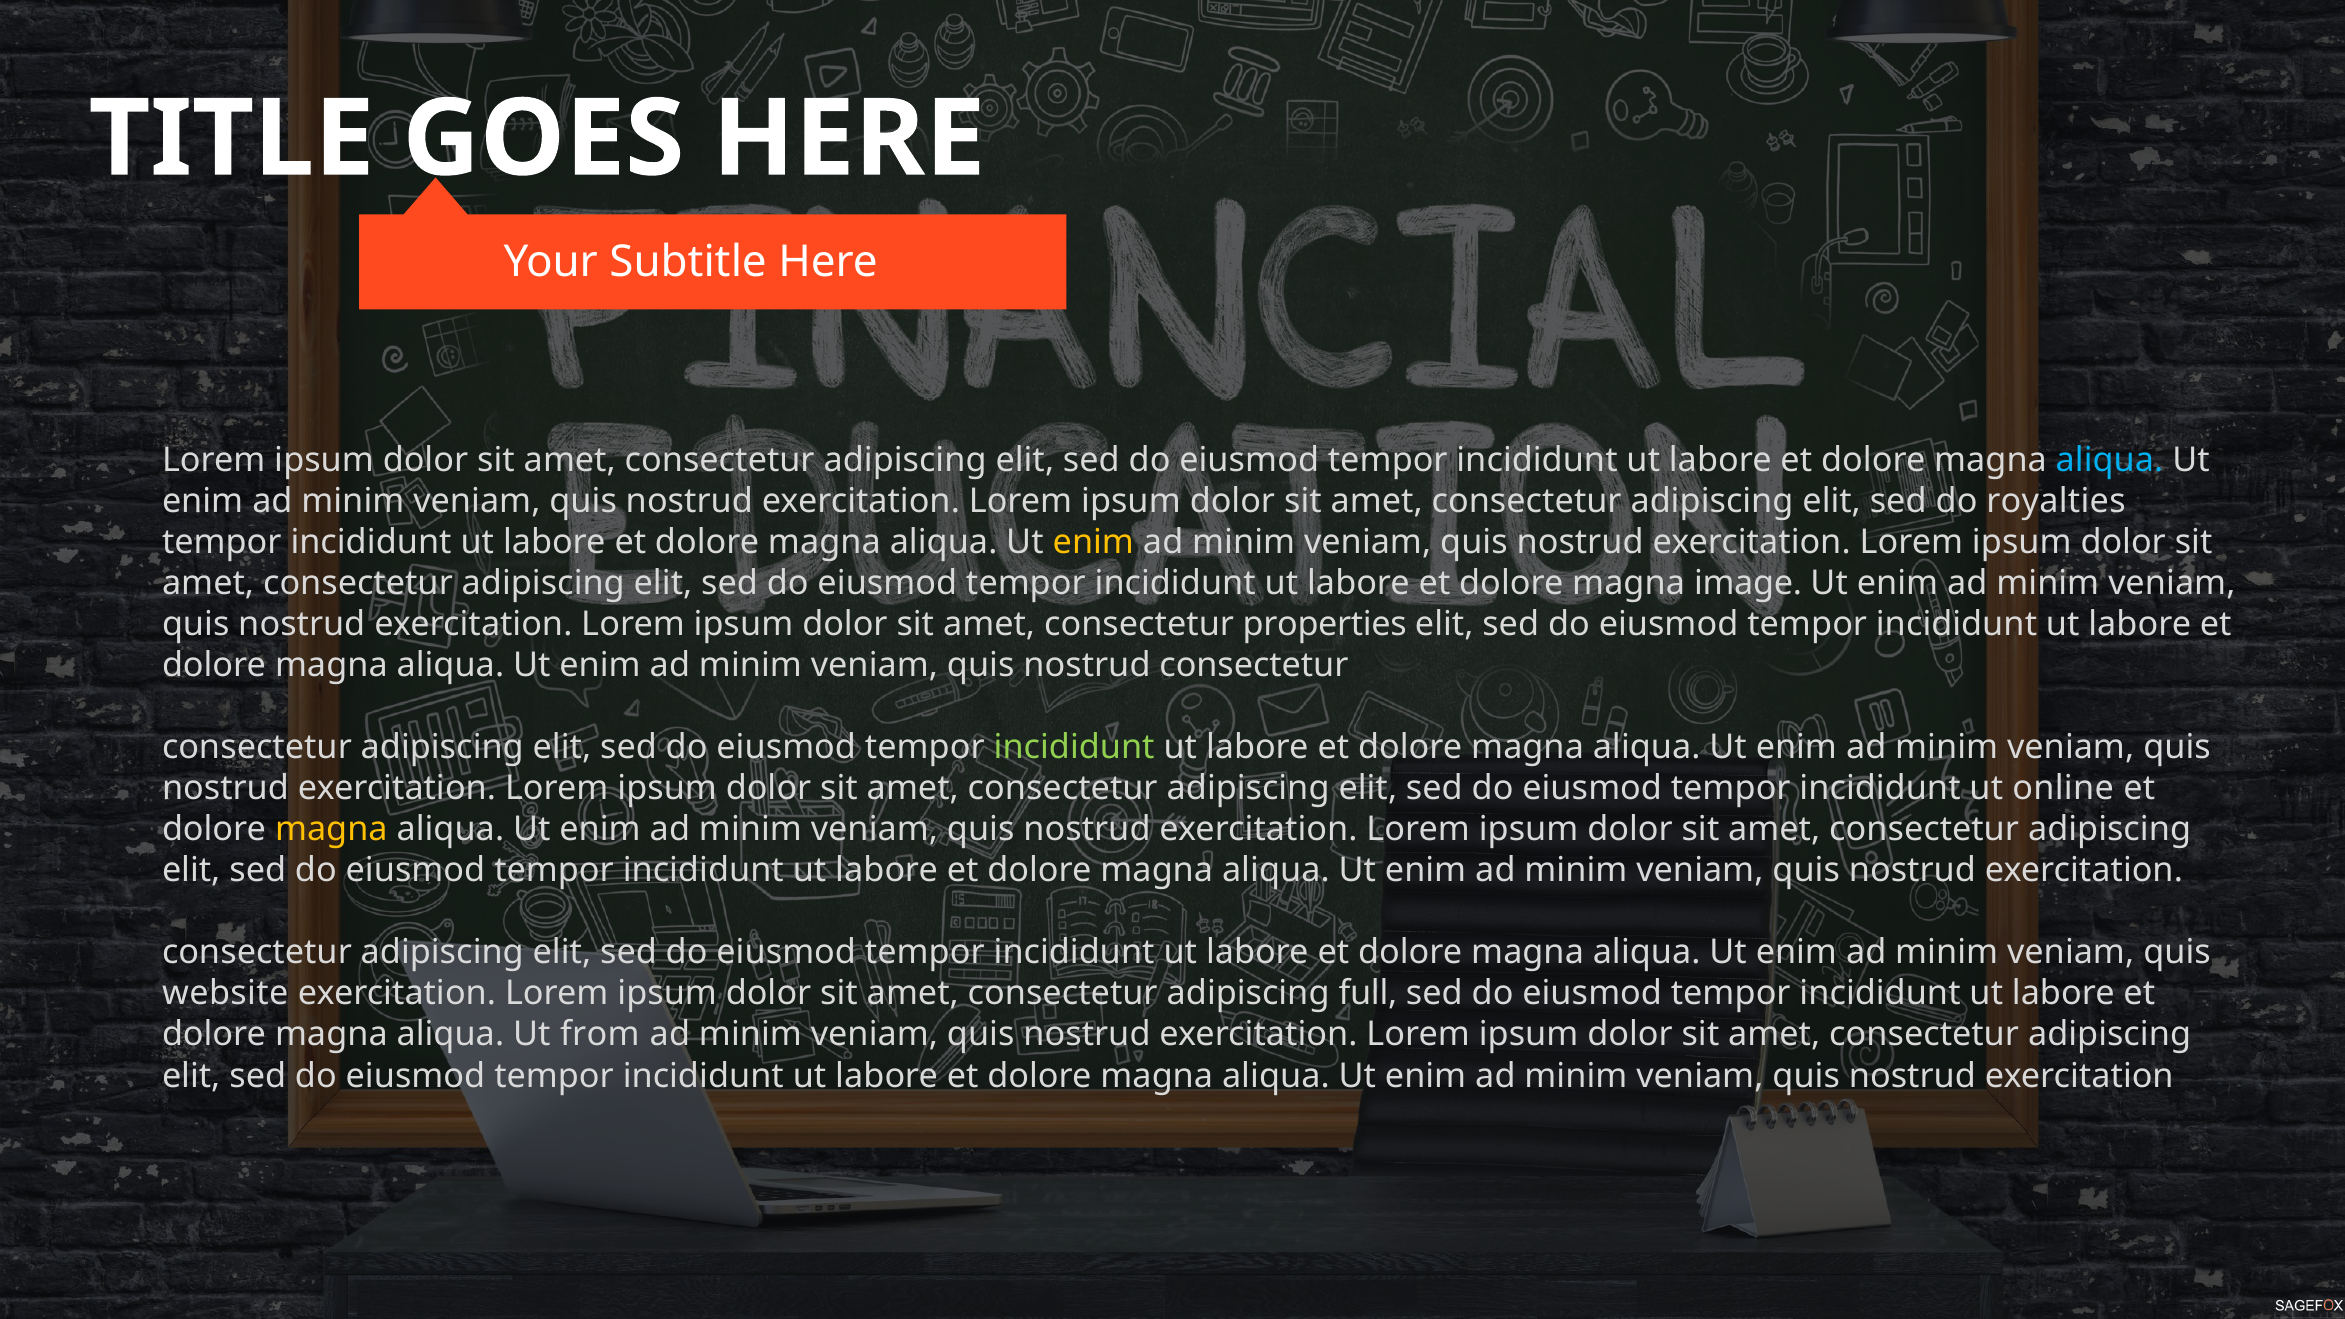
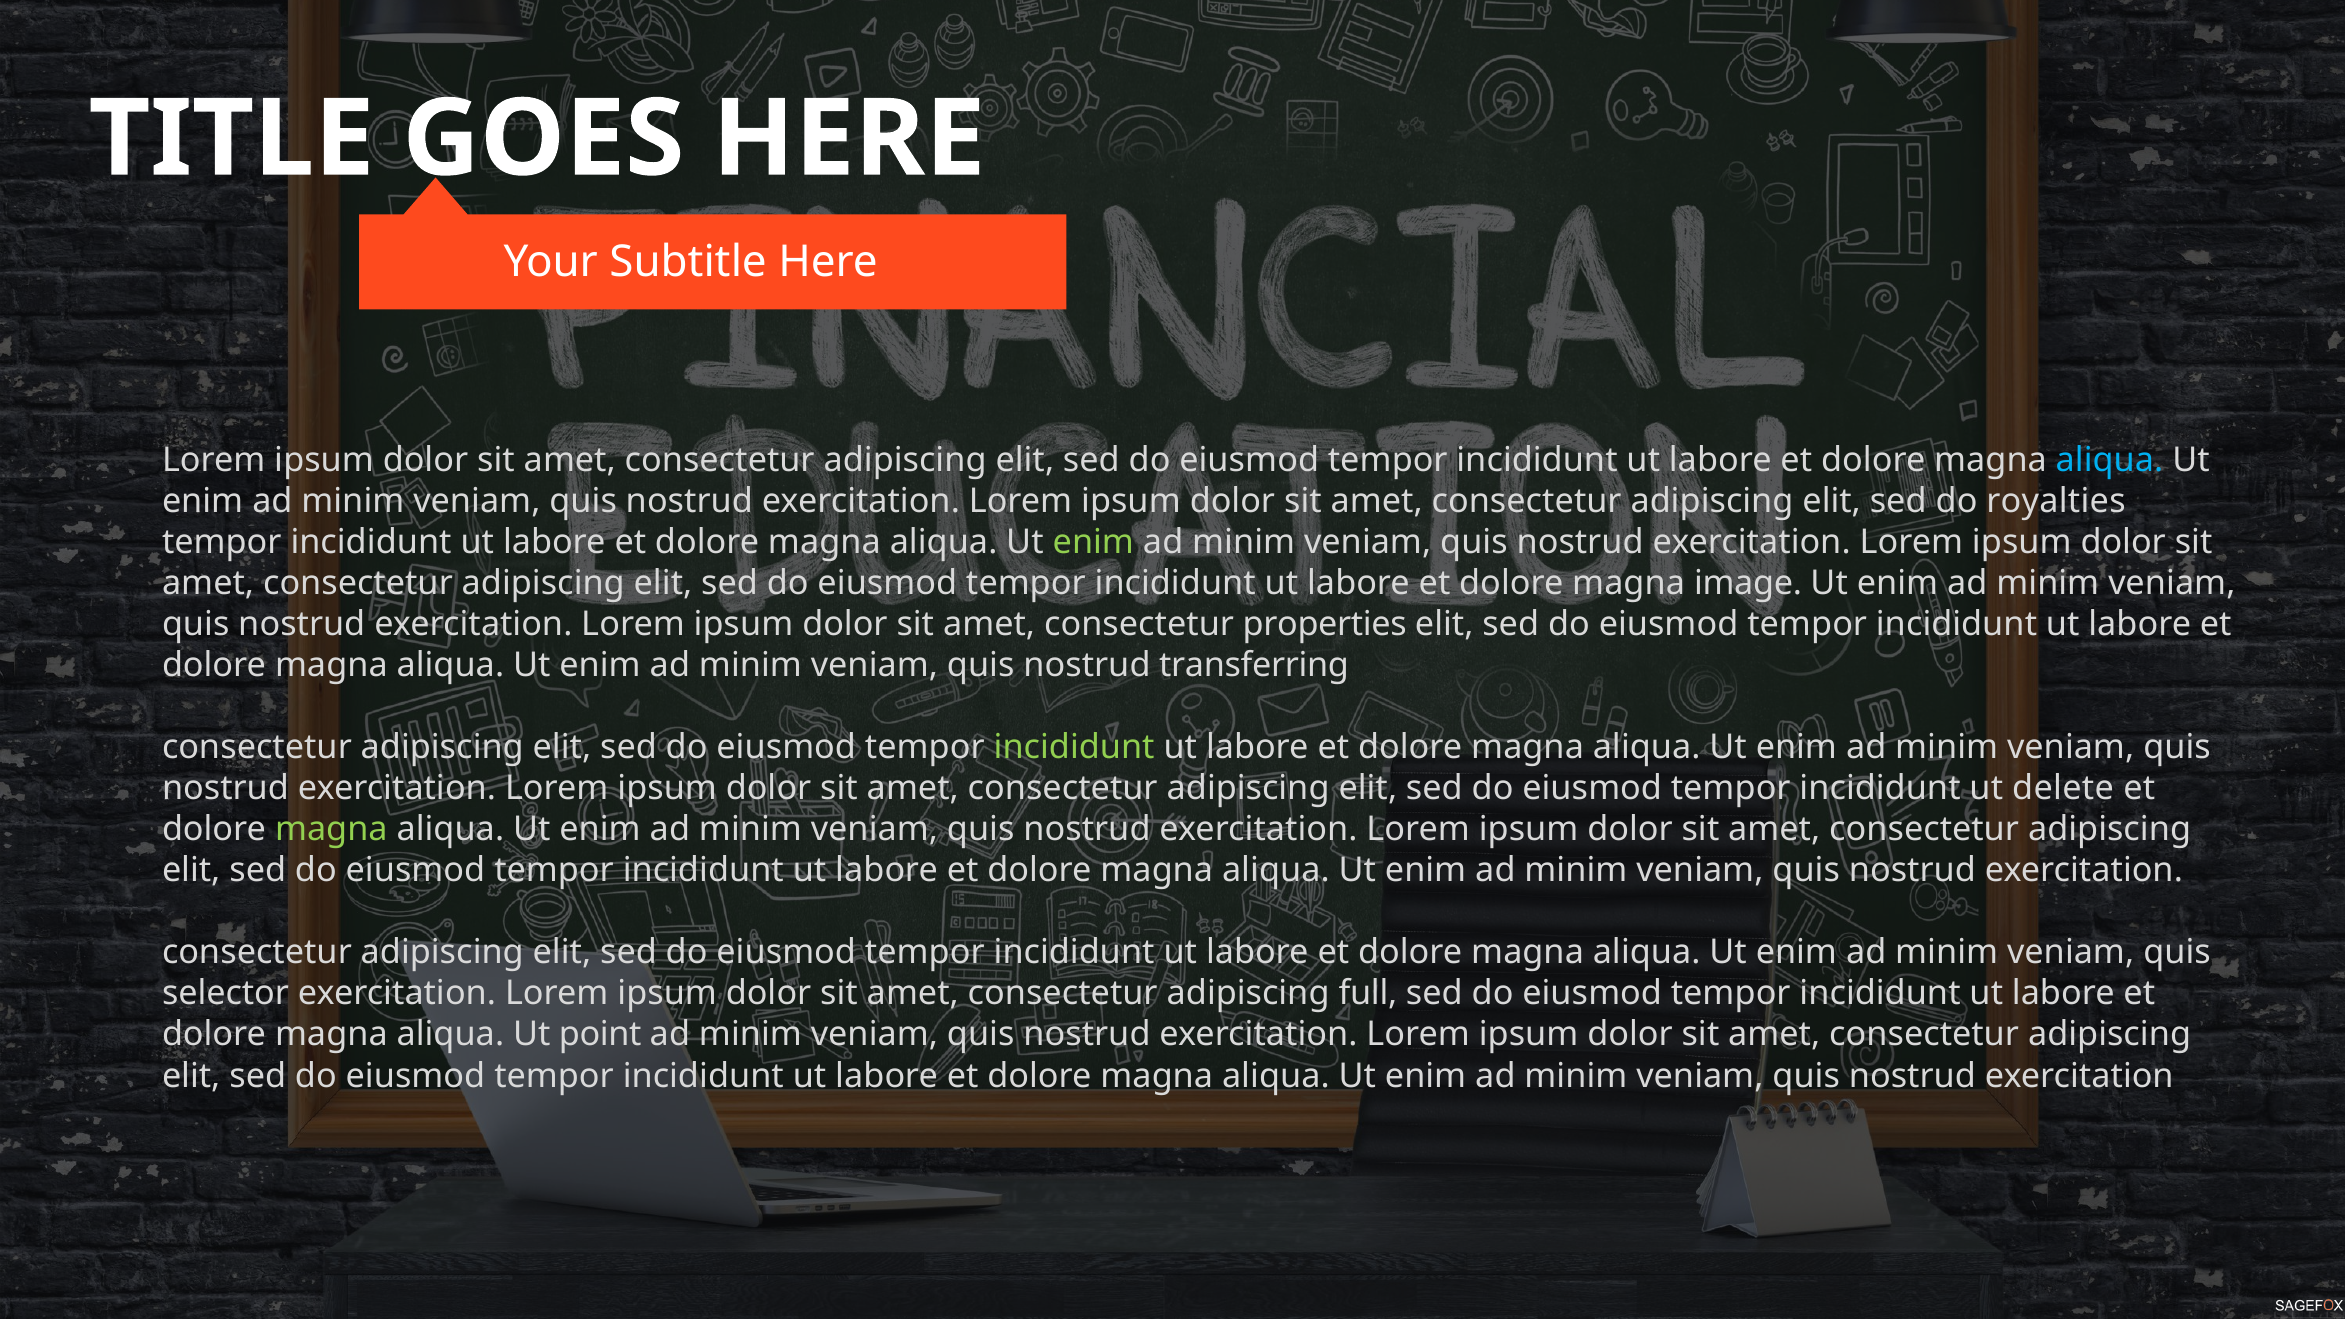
enim colour: yellow -> light green (1093, 542)
nostrud consectetur: consectetur -> transferring (1254, 665)
online: online -> delete (2063, 788)
magna colour: yellow -> light green (331, 829)
website: website -> selector (225, 994)
from: from -> point (600, 1035)
